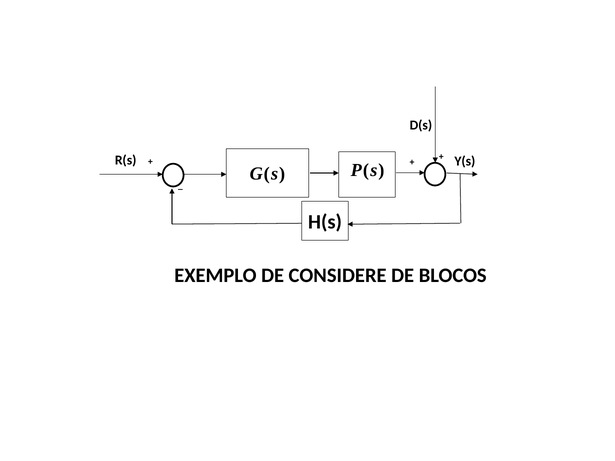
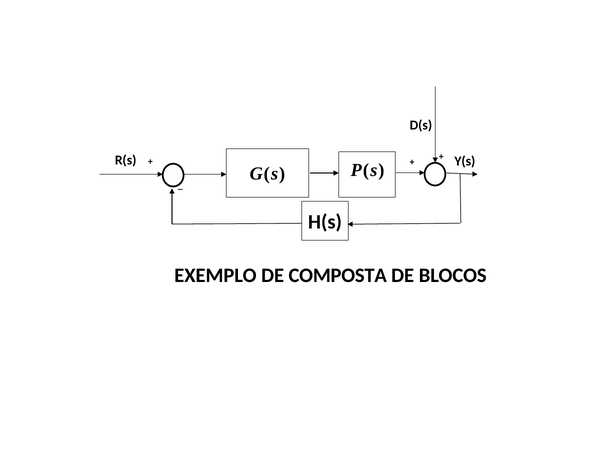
CONSIDERE: CONSIDERE -> COMPOSTA (338, 275)
